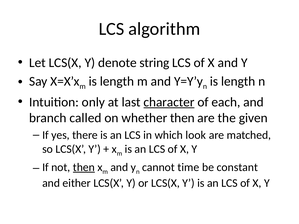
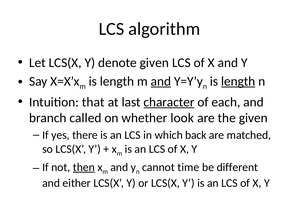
denote string: string -> given (154, 63)
and underline: none -> present (161, 81)
length underline: none -> present (238, 81)
only: only -> that (93, 102)
whether then: then -> look (182, 118)
look: look -> back (196, 135)
constant: constant -> different (237, 167)
